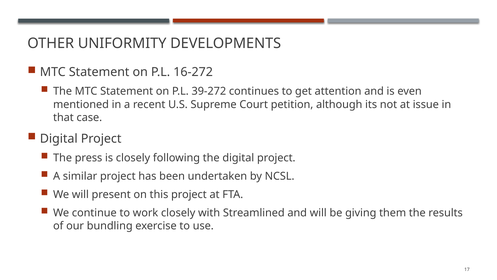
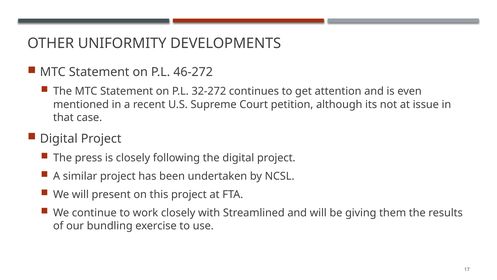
16-272: 16-272 -> 46-272 (193, 72)
39-272: 39-272 -> 32-272 (209, 91)
